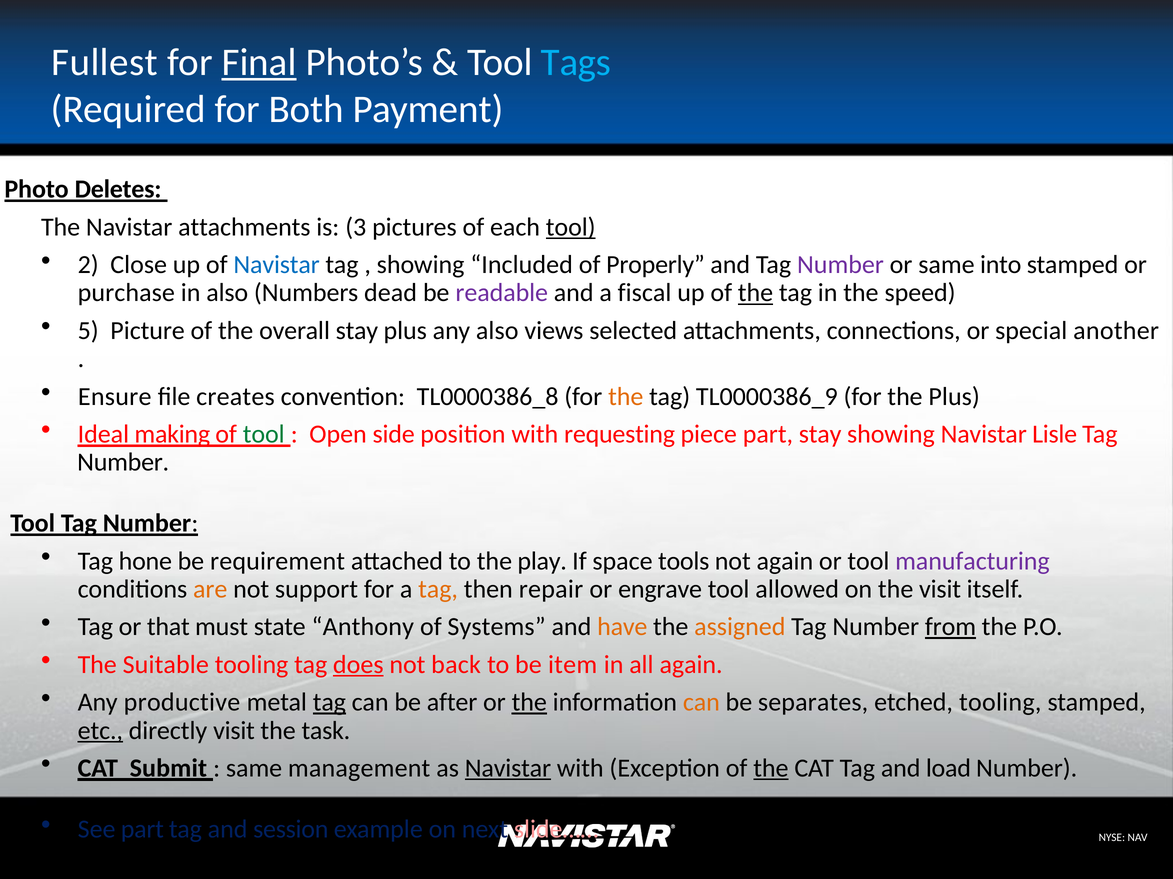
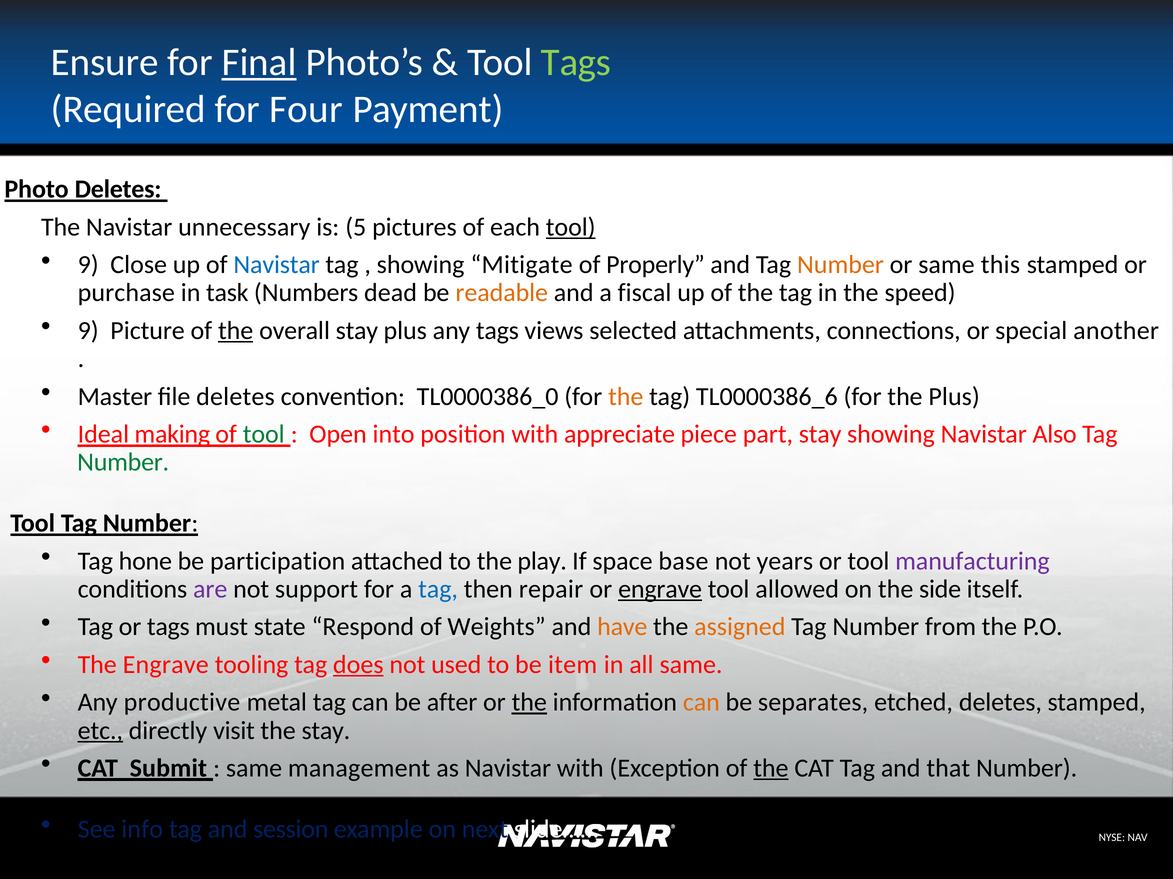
Fullest: Fullest -> Ensure (105, 62)
Tags colour: light blue -> light green (576, 62)
Both: Both -> Four (306, 109)
Navistar attachments: attachments -> unnecessary (244, 227)
3: 3 -> 5 (356, 227)
2: 2 -> 9 (88, 265)
Included: Included -> Mitigate (521, 265)
Number colour: purple -> orange (840, 265)
into: into -> this (1000, 265)
in also: also -> task (227, 293)
readable colour: purple -> orange (502, 293)
the underline: present -> none (755, 293)
5: 5 -> 9 (88, 331)
the underline: none -> present (236, 331)
any also: also -> tags (497, 331)
Ensure: Ensure -> Master (115, 397)
file creates: creates -> deletes (235, 397)
TL0000386_8: TL0000386_8 -> TL0000386_0 (488, 397)
TL0000386_9: TL0000386_9 -> TL0000386_6 (767, 397)
side: side -> into (394, 435)
requesting: requesting -> appreciate (620, 435)
Lisle: Lisle -> Also (1055, 435)
Number colour: black -> green (123, 463)
requirement: requirement -> participation (278, 561)
tools: tools -> base (683, 561)
not again: again -> years (785, 561)
are colour: orange -> purple (210, 590)
tag colour: orange -> blue (438, 590)
engrave underline: none -> present (660, 590)
the visit: visit -> side (940, 590)
or that: that -> tags (168, 627)
Anthony: Anthony -> Respond (363, 627)
Systems: Systems -> Weights (497, 627)
from underline: present -> none (950, 627)
The Suitable: Suitable -> Engrave (166, 665)
back: back -> used (456, 665)
all again: again -> same (691, 665)
tag underline: present -> none (329, 703)
etched tooling: tooling -> deletes (1000, 703)
the task: task -> stay (326, 731)
Navistar underline: present -> none (508, 769)
load: load -> that (948, 769)
part: part -> info (142, 830)
slide…… colour: pink -> white (556, 830)
